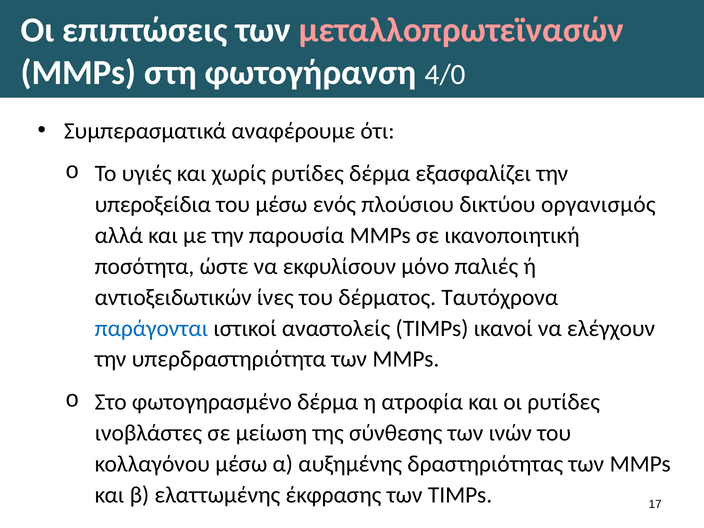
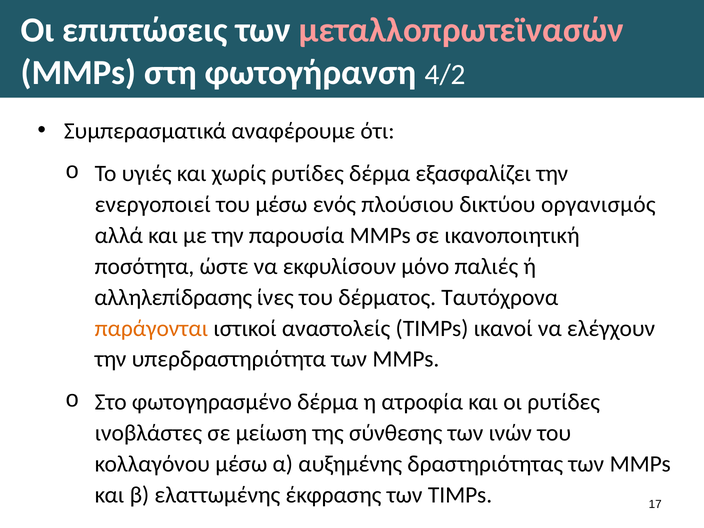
4/0: 4/0 -> 4/2 (445, 74)
υπεροξείδια: υπεροξείδια -> ενεργοποιεί (153, 204)
αντιοξειδωτικών: αντιοξειδωτικών -> αλληλεπίδρασης (173, 297)
παράγονται colour: blue -> orange (151, 328)
